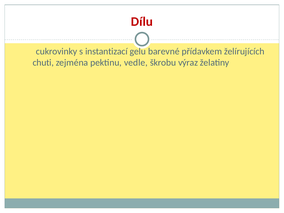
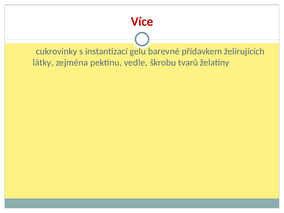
Dílu: Dílu -> Více (142, 22)
chuti: chuti -> látky (43, 63)
výraz: výraz -> tvarů (188, 63)
